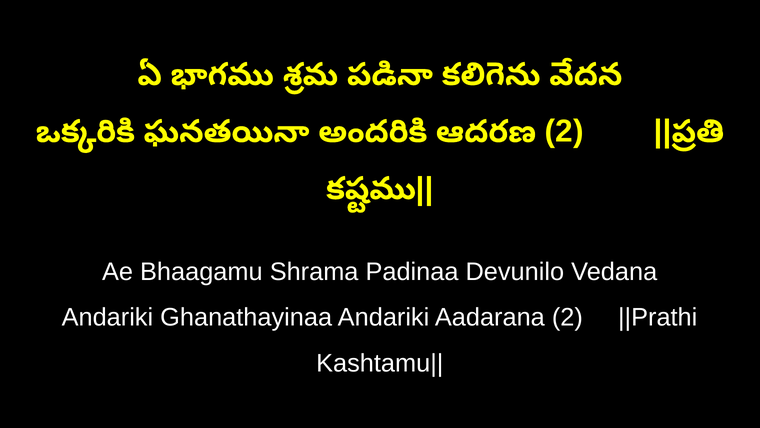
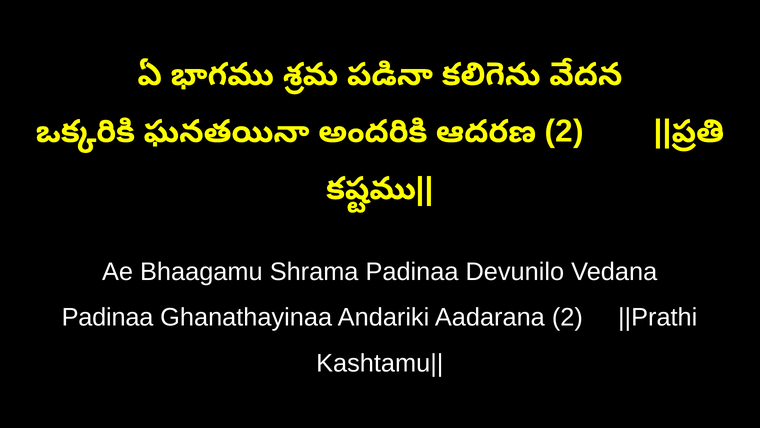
Andariki: Andariki -> Padinaa (108, 317)
